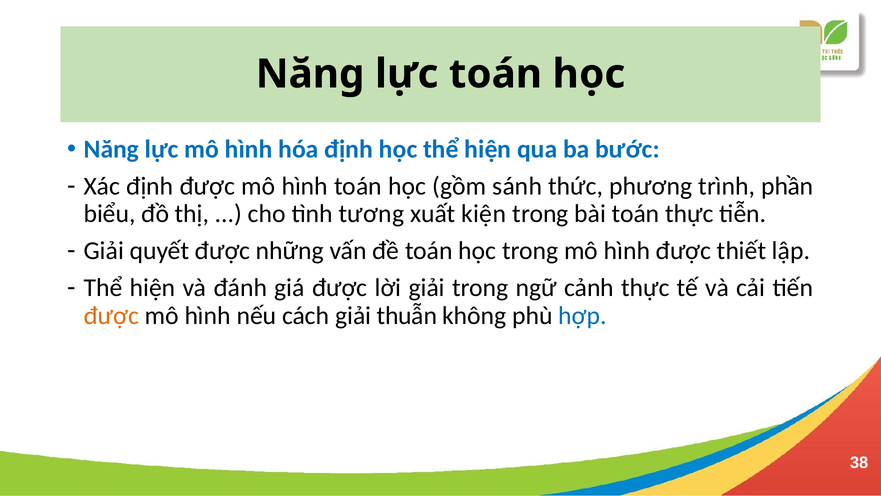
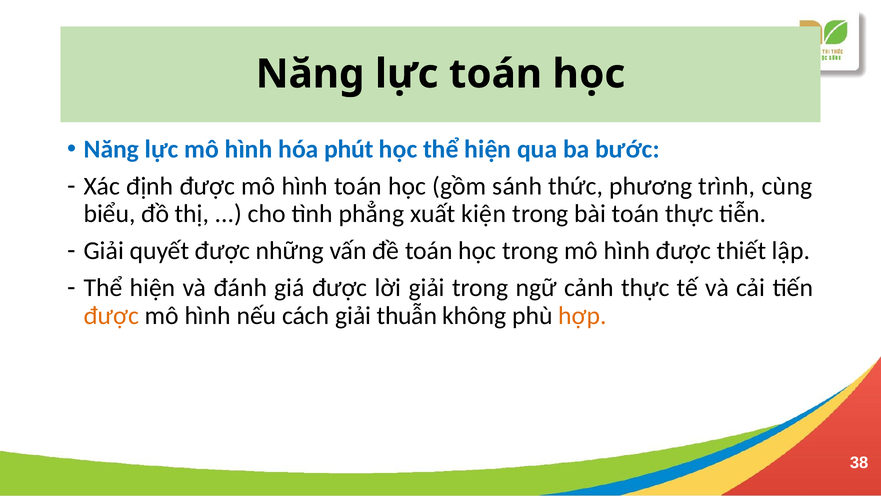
hóa định: định -> phút (349, 149)
phần: phần -> cùng (787, 186)
tương: tương -> phẳng (371, 214)
hợp colour: blue -> orange (582, 315)
